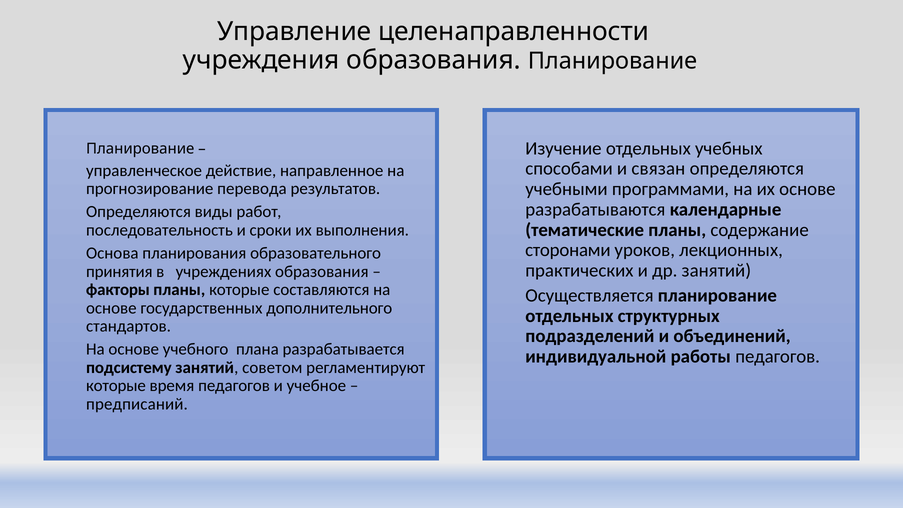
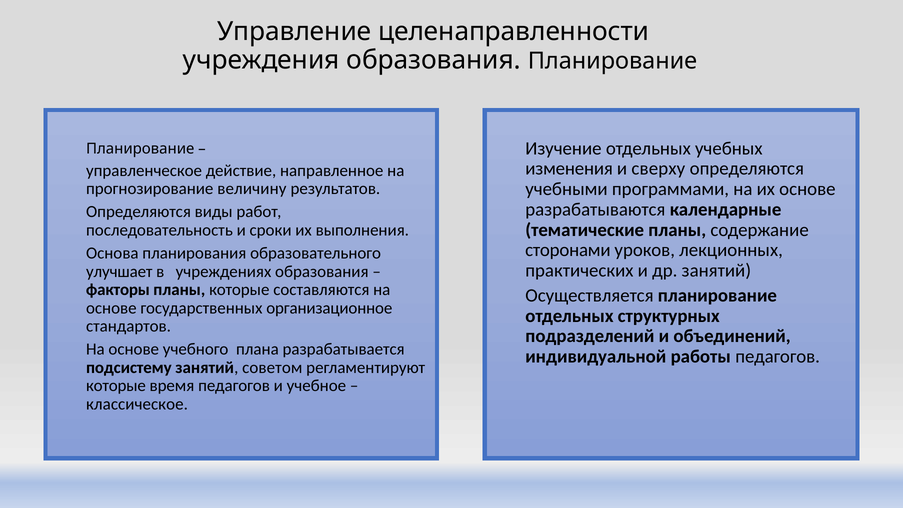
способами: способами -> изменения (569, 169)
связан: связан -> сверху (658, 169)
перевода: перевода -> величину (252, 189)
принятия: принятия -> улучшает (119, 271)
дополнительного: дополнительного -> организационное (329, 308)
предписаний: предписаний -> классическое (137, 404)
